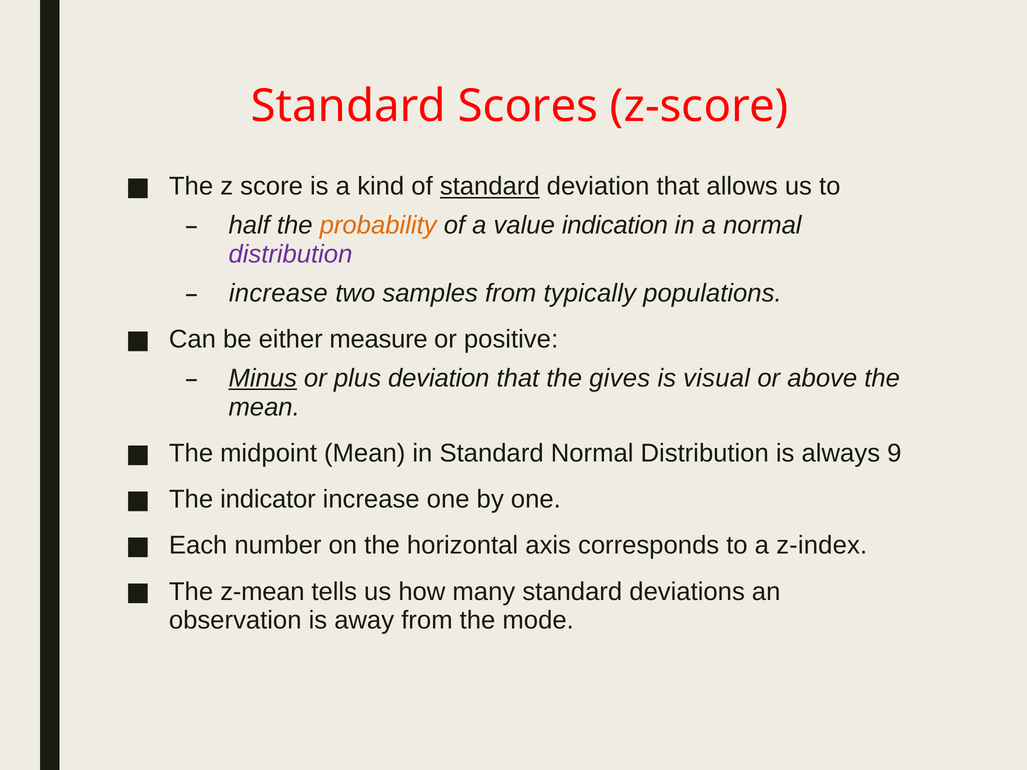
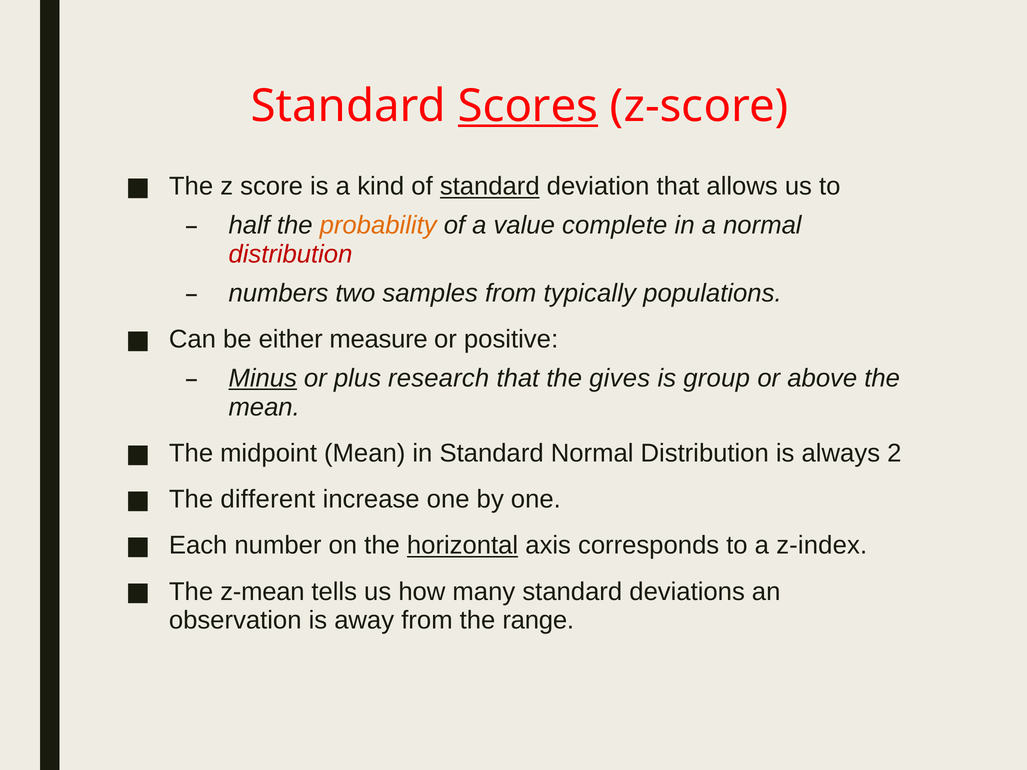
Scores underline: none -> present (528, 106)
indication: indication -> complete (615, 226)
distribution colour: purple -> red (290, 254)
increase: increase -> numbers (278, 293)
plus deviation: deviation -> research (439, 378)
visual: visual -> group (717, 378)
9: 9 -> 2 (894, 453)
indicator: indicator -> different (268, 500)
horizontal underline: none -> present (463, 546)
mode: mode -> range (538, 621)
